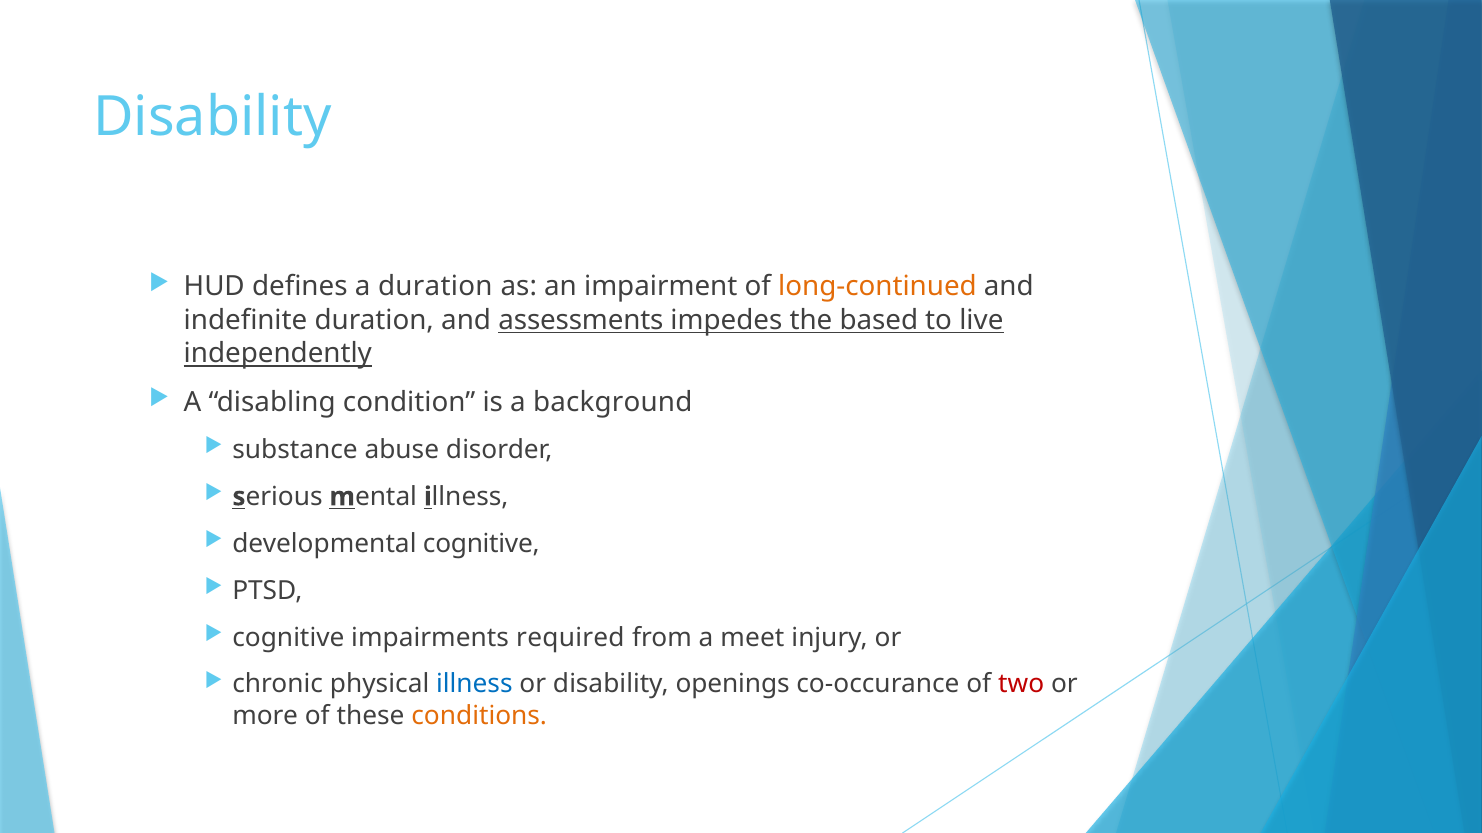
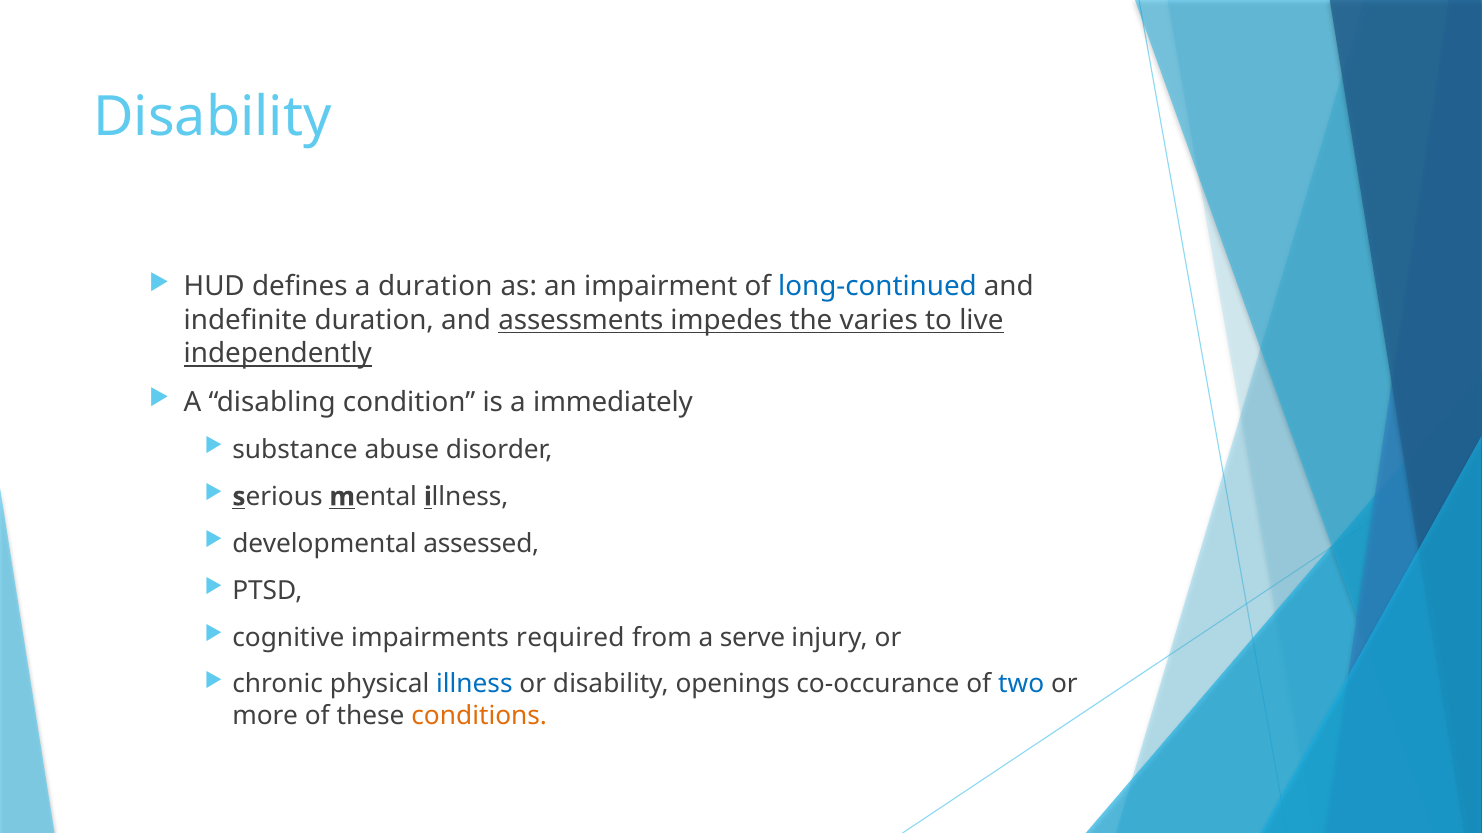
long-continued colour: orange -> blue (877, 287)
based: based -> varies (879, 320)
background: background -> immediately (613, 402)
developmental cognitive: cognitive -> assessed (481, 544)
meet: meet -> serve (753, 638)
two colour: red -> blue (1021, 685)
